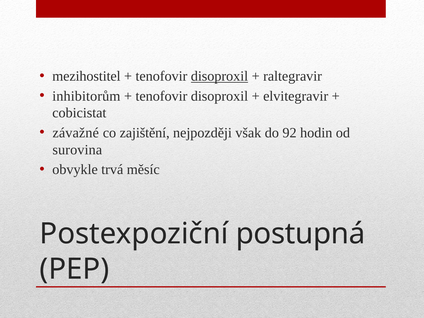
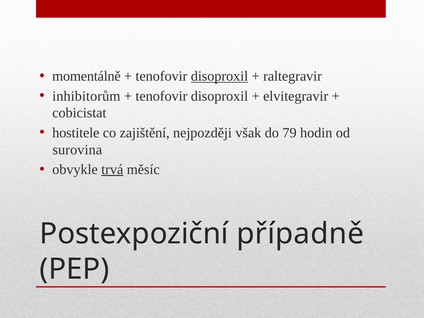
mezihostitel: mezihostitel -> momentálně (86, 76)
závažné: závažné -> hostitele (76, 133)
92: 92 -> 79 (290, 133)
trvá underline: none -> present (112, 170)
postupná: postupná -> případně (300, 234)
